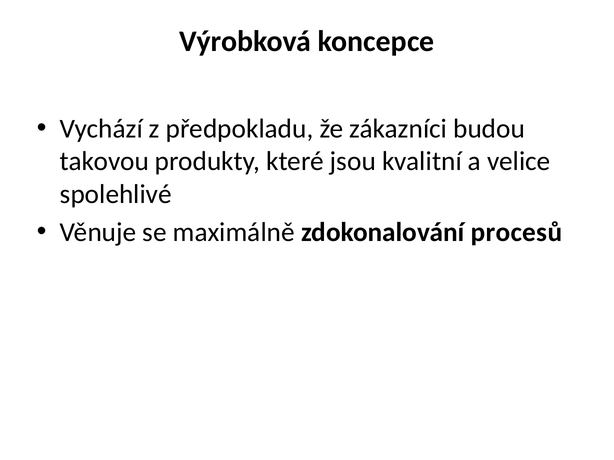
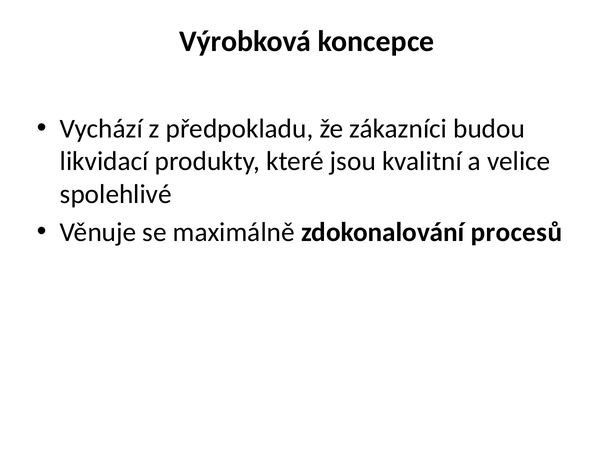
takovou: takovou -> likvidací (104, 162)
